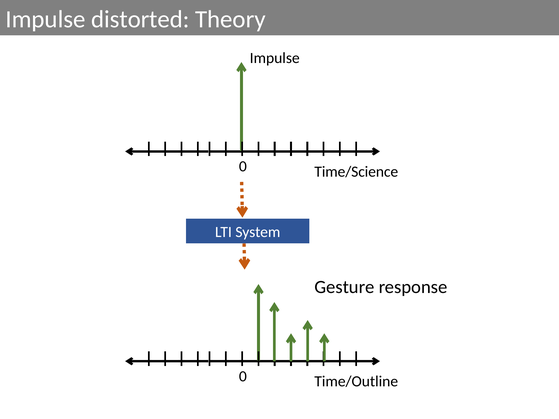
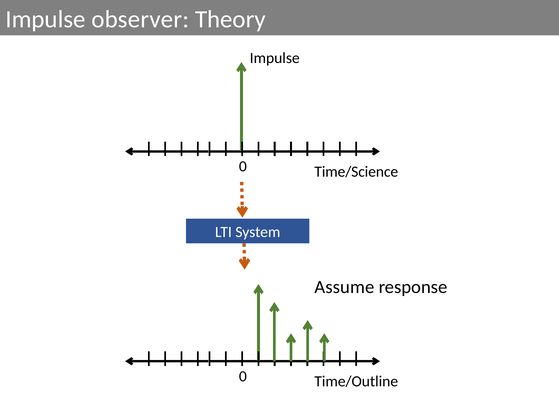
distorted: distorted -> observer (140, 19)
Gesture: Gesture -> Assume (344, 287)
